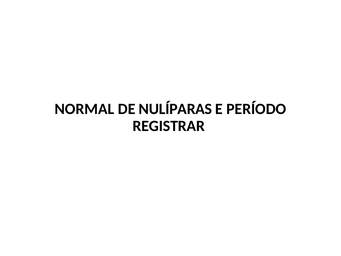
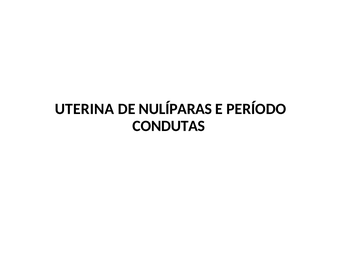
NORMAL: NORMAL -> UTERINA (84, 109)
REGISTRAR: REGISTRAR -> CONDUTAS (169, 126)
